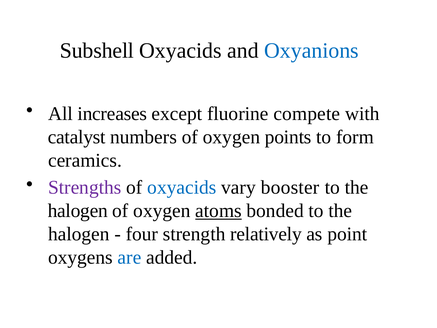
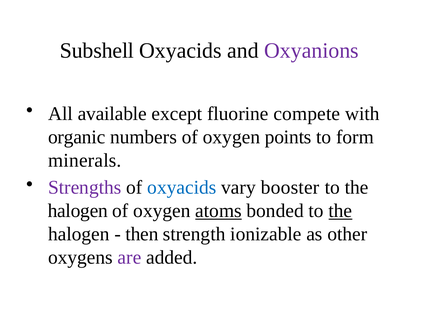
Oxyanions colour: blue -> purple (311, 51)
increases: increases -> available (112, 114)
catalyst: catalyst -> organic (77, 137)
ceramics: ceramics -> minerals (85, 160)
the underline: none -> present (340, 211)
four: four -> then (142, 234)
relatively: relatively -> ionizable (266, 234)
point: point -> other (347, 234)
are colour: blue -> purple (129, 257)
